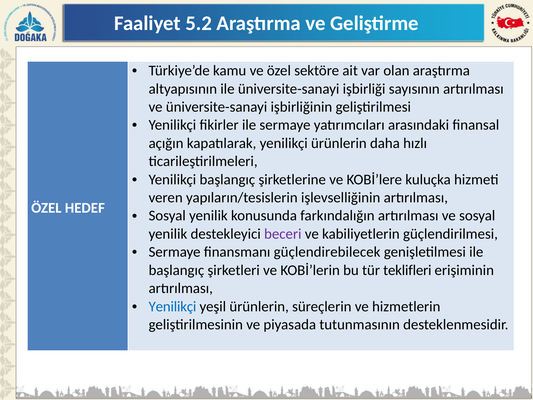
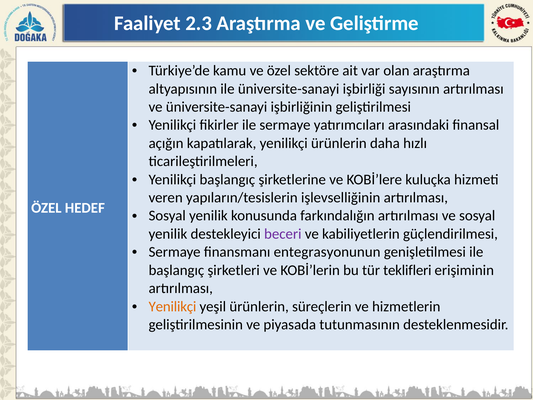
5.2: 5.2 -> 2.3 (199, 23)
güçlendirebilecek: güçlendirebilecek -> entegrasyonunun (327, 252)
Yenilikçi colour: blue -> orange (172, 306)
